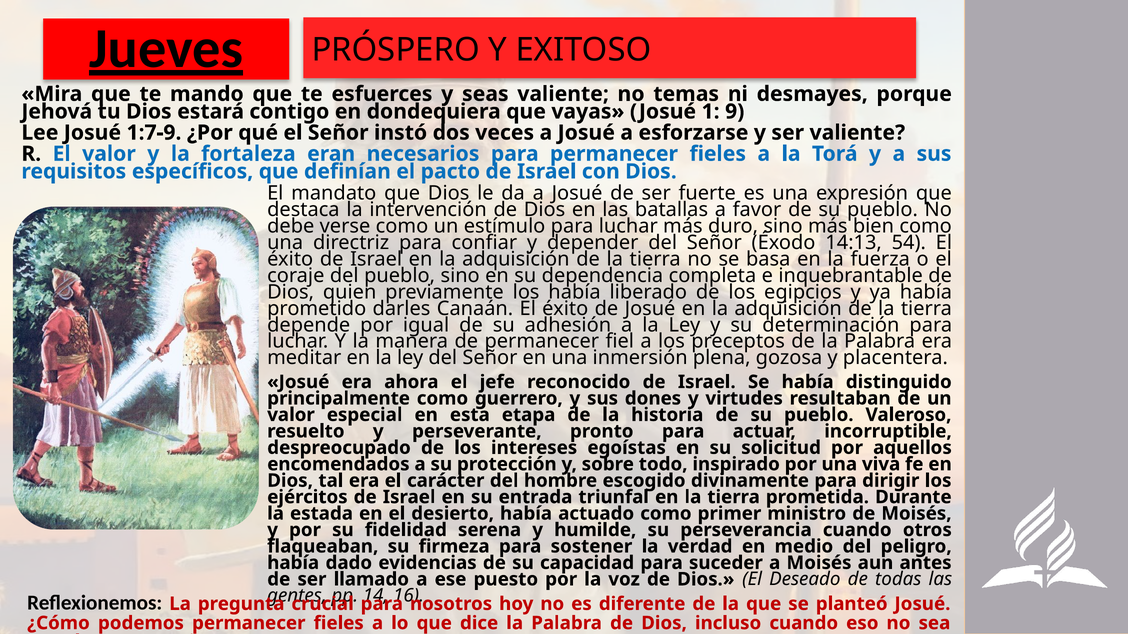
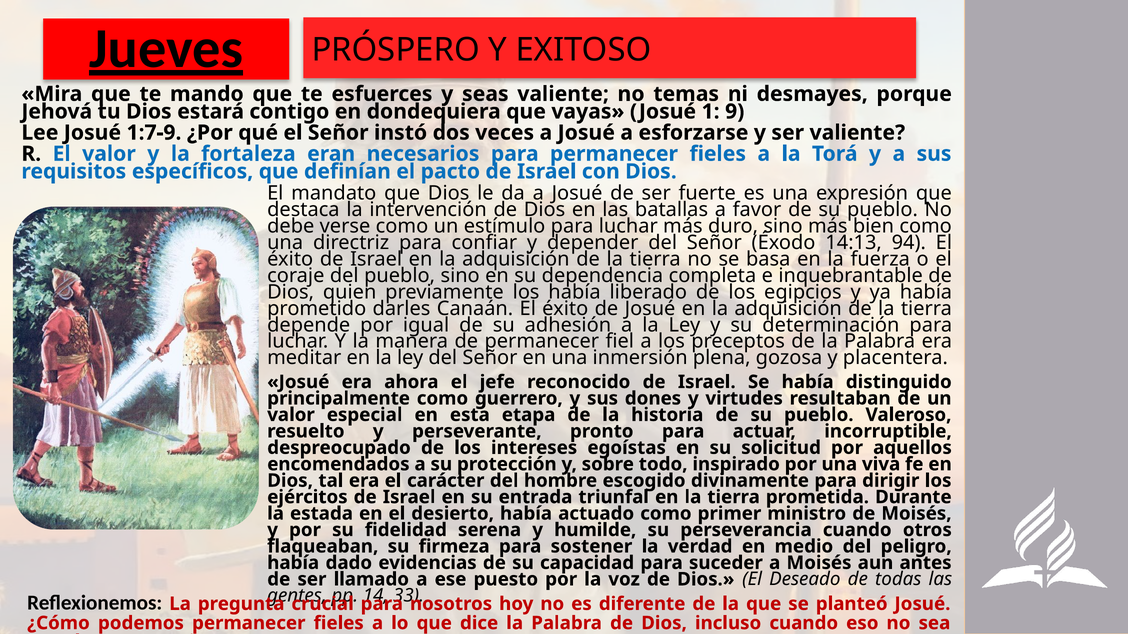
54: 54 -> 94 (909, 243)
16: 16 -> 33 (409, 596)
